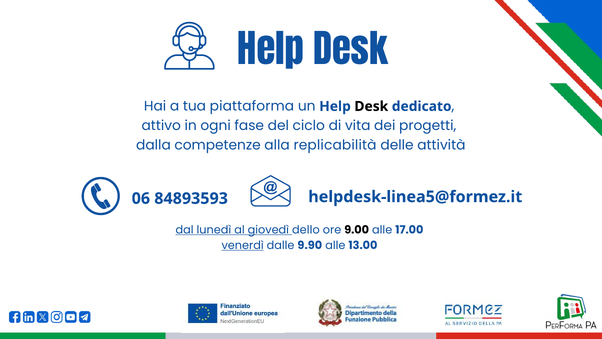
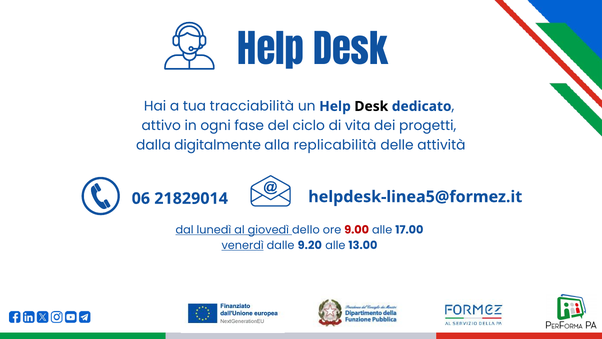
piattaforma: piattaforma -> tracciabilità (252, 106)
competenze: competenze -> digitalmente (218, 145)
84893593: 84893593 -> 21829014 (191, 198)
9.00 colour: black -> red (357, 230)
9.90: 9.90 -> 9.20 (310, 245)
